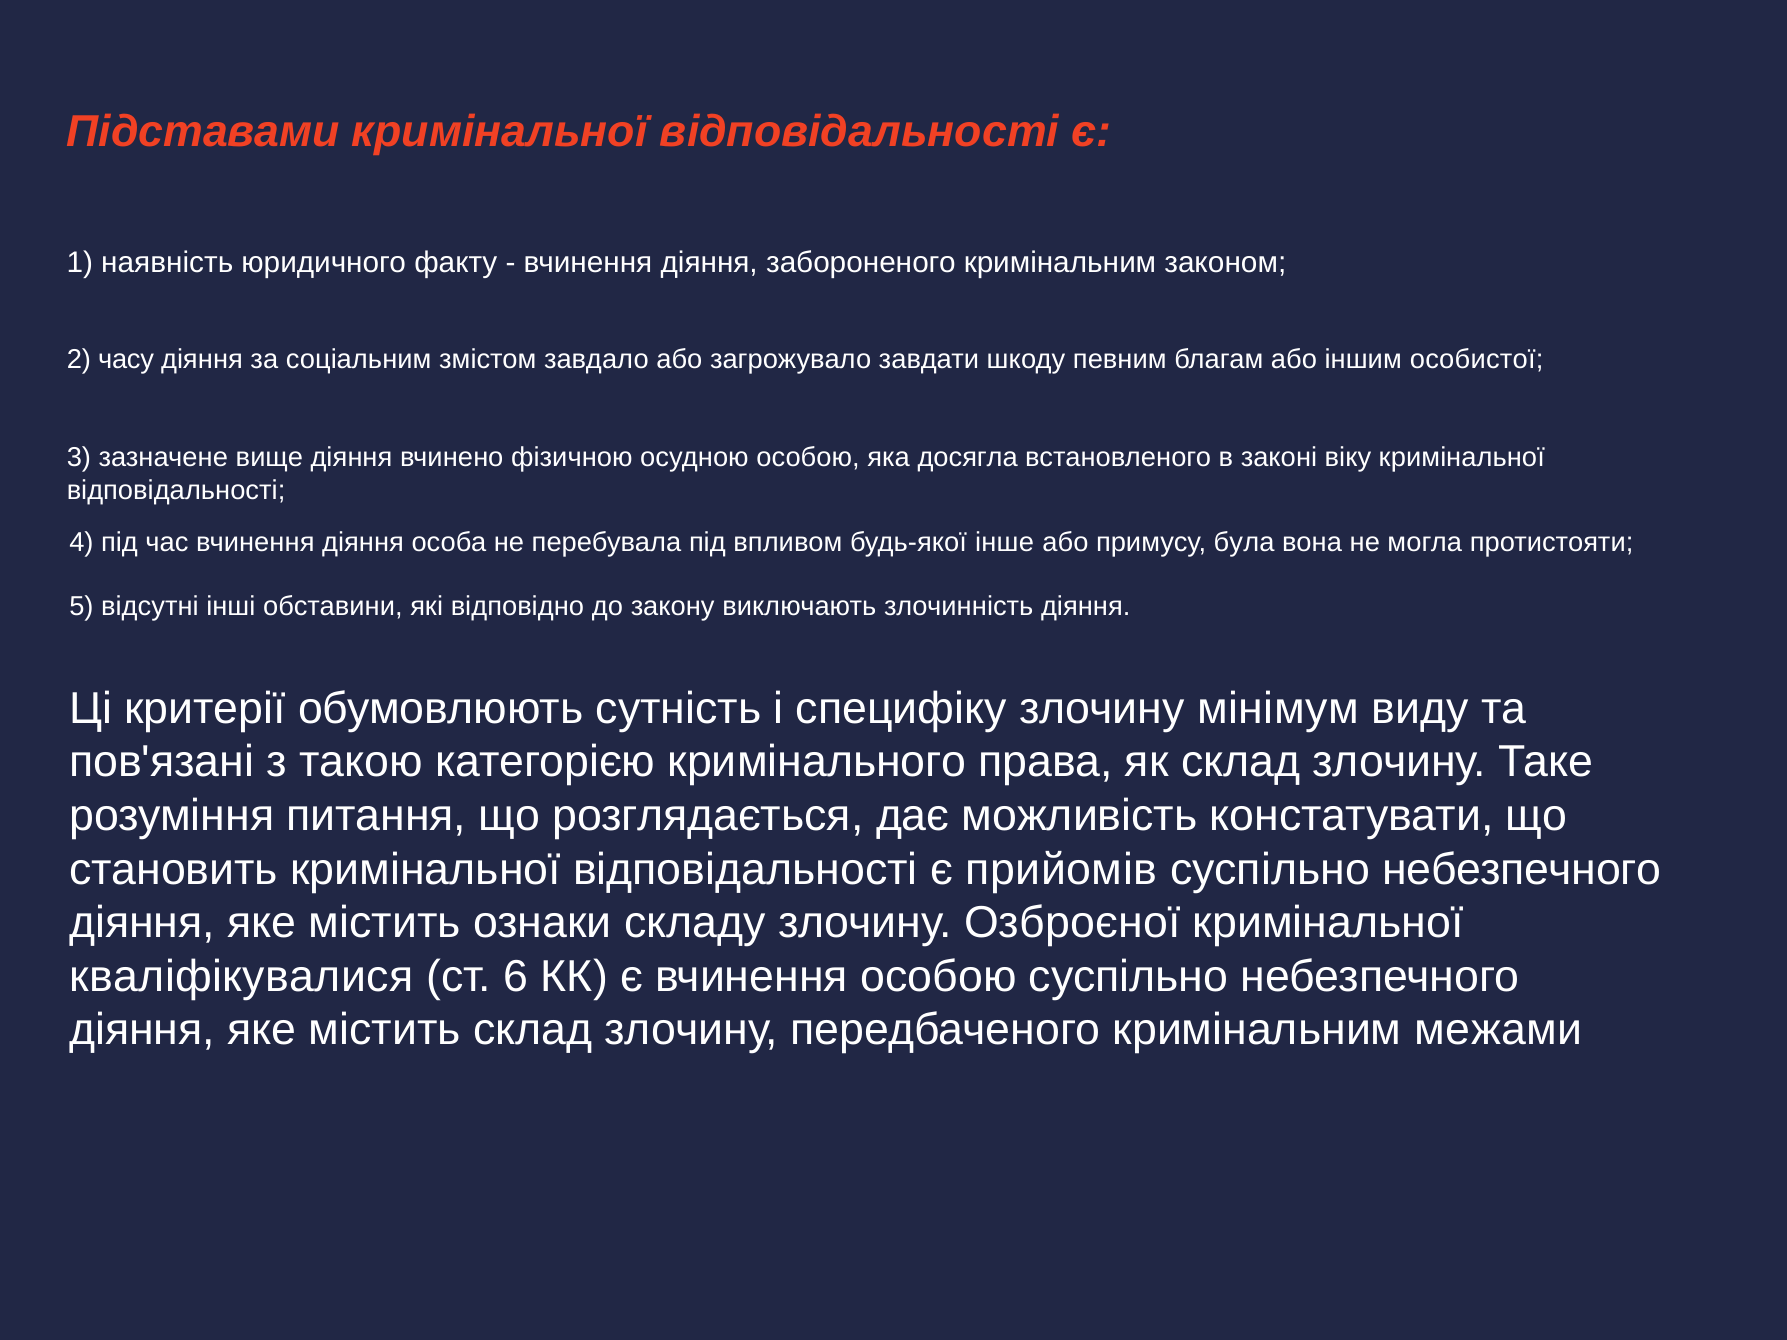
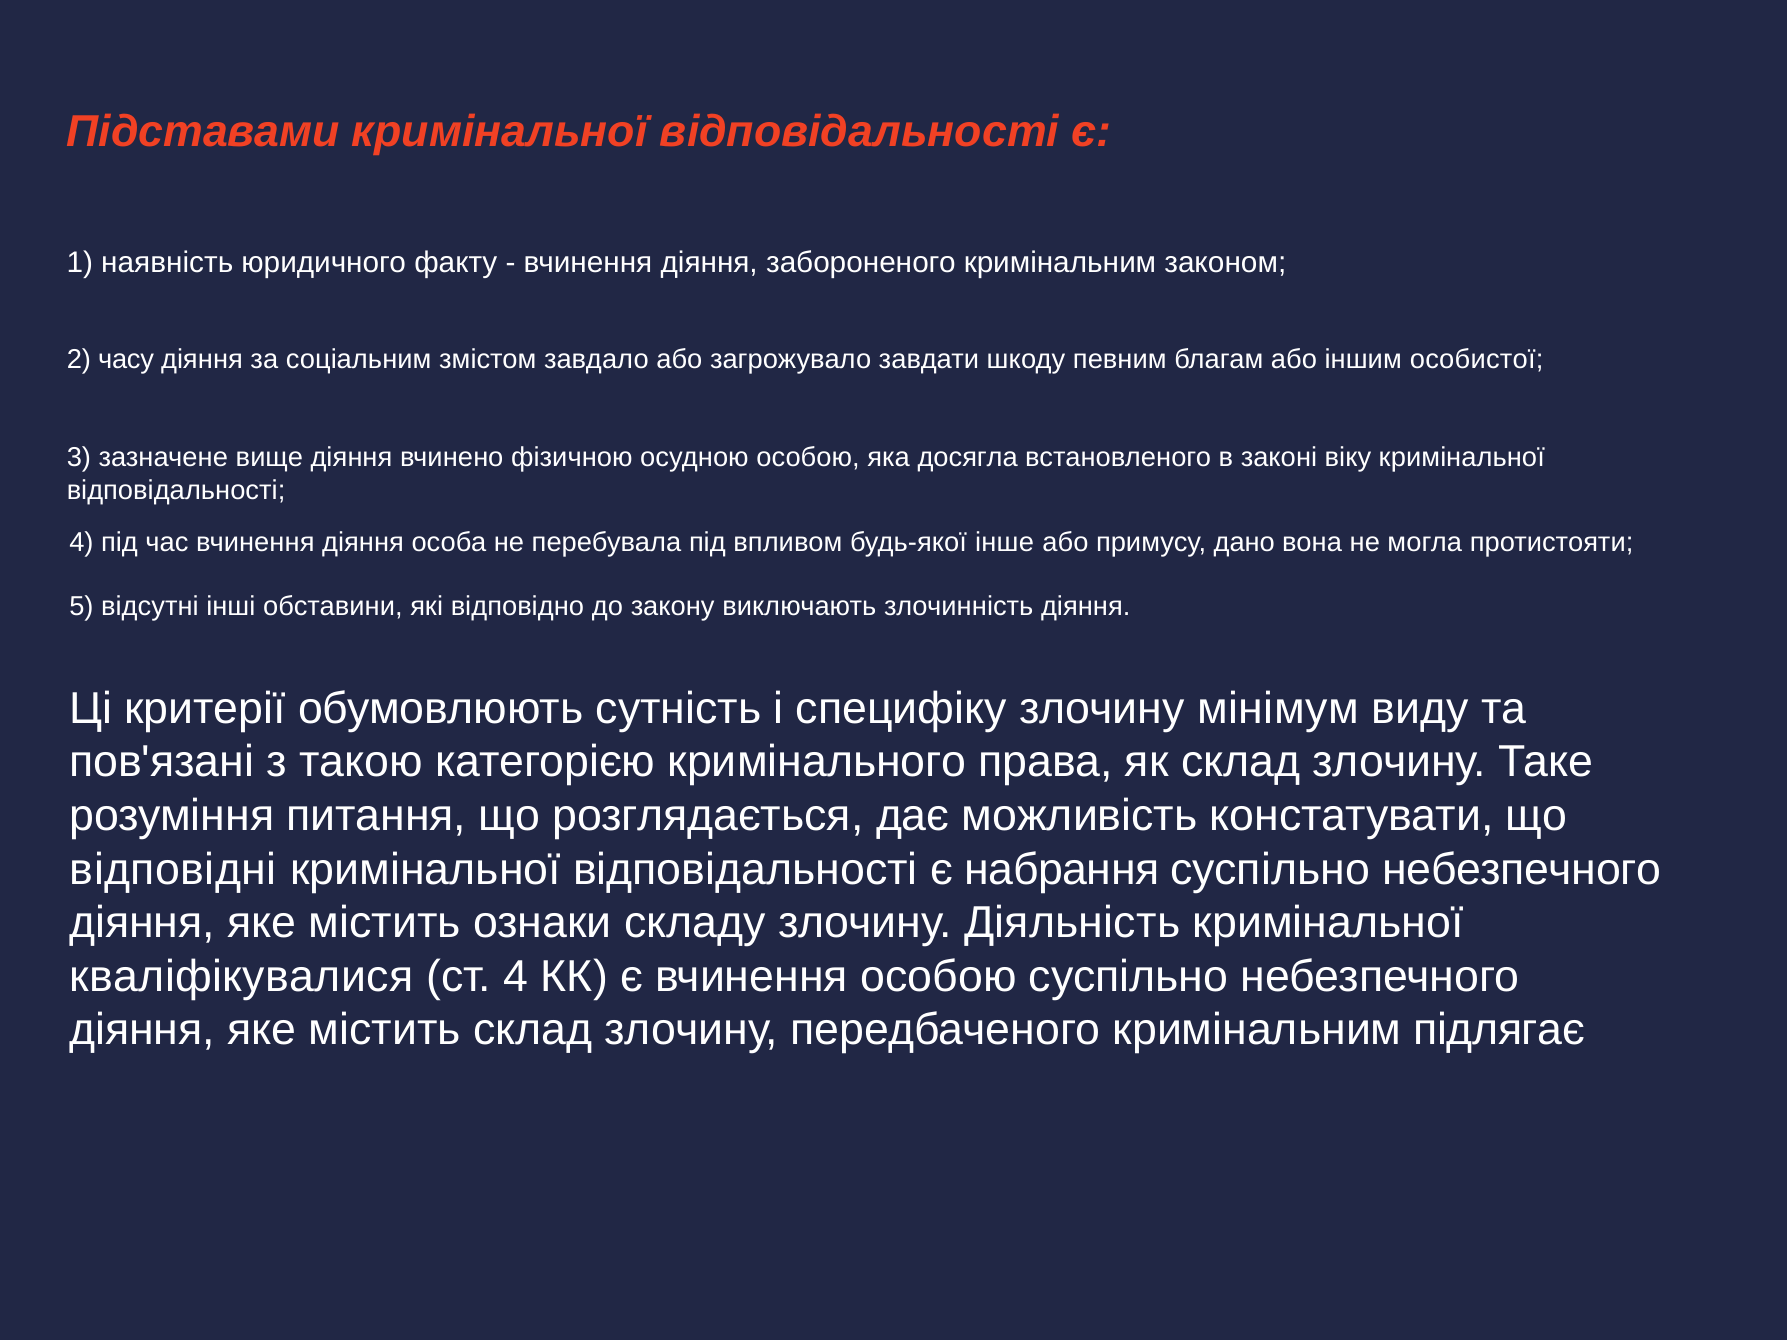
була: була -> дано (1244, 542)
становить: становить -> відповідні (173, 870)
прийомів: прийомів -> набрання (1062, 870)
Озброєної: Озброєної -> Діяльність (1072, 923)
ст 6: 6 -> 4 (516, 977)
межами: межами -> підлягає (1499, 1030)
